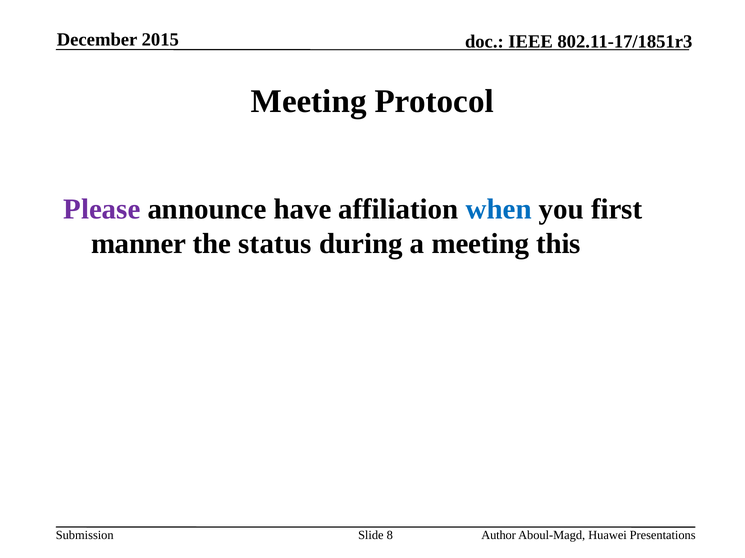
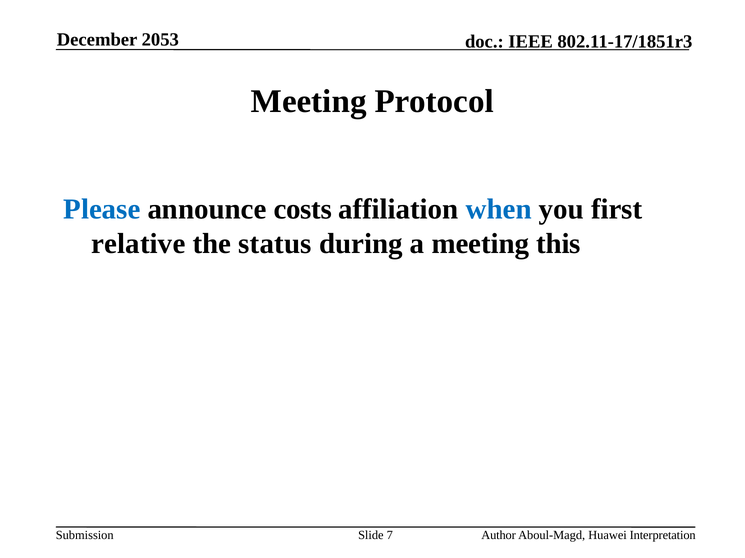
2015: 2015 -> 2053 (160, 39)
Please colour: purple -> blue (102, 209)
have: have -> costs (303, 209)
manner: manner -> relative (138, 244)
8: 8 -> 7 (390, 536)
Presentations: Presentations -> Interpretation (663, 536)
